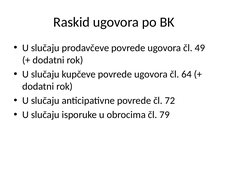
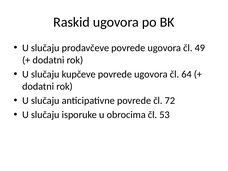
79: 79 -> 53 (165, 115)
